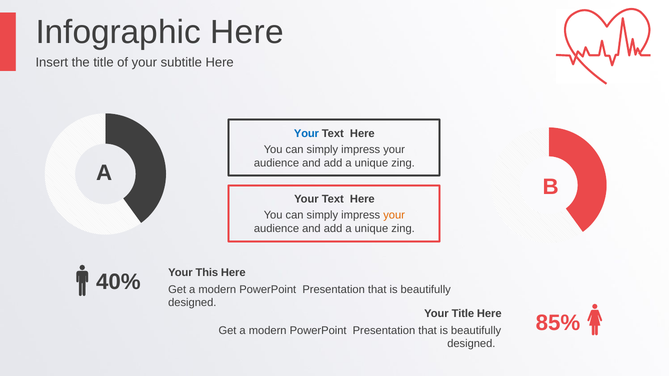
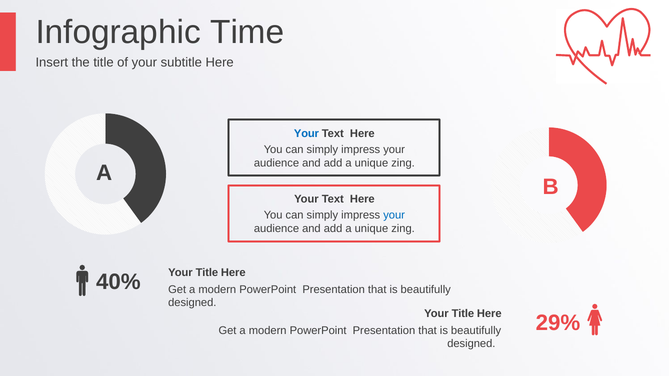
Infographic Here: Here -> Time (247, 32)
your colour: orange -> blue (394, 215)
This: This -> Title (207, 273)
85%: 85% -> 29% (558, 323)
